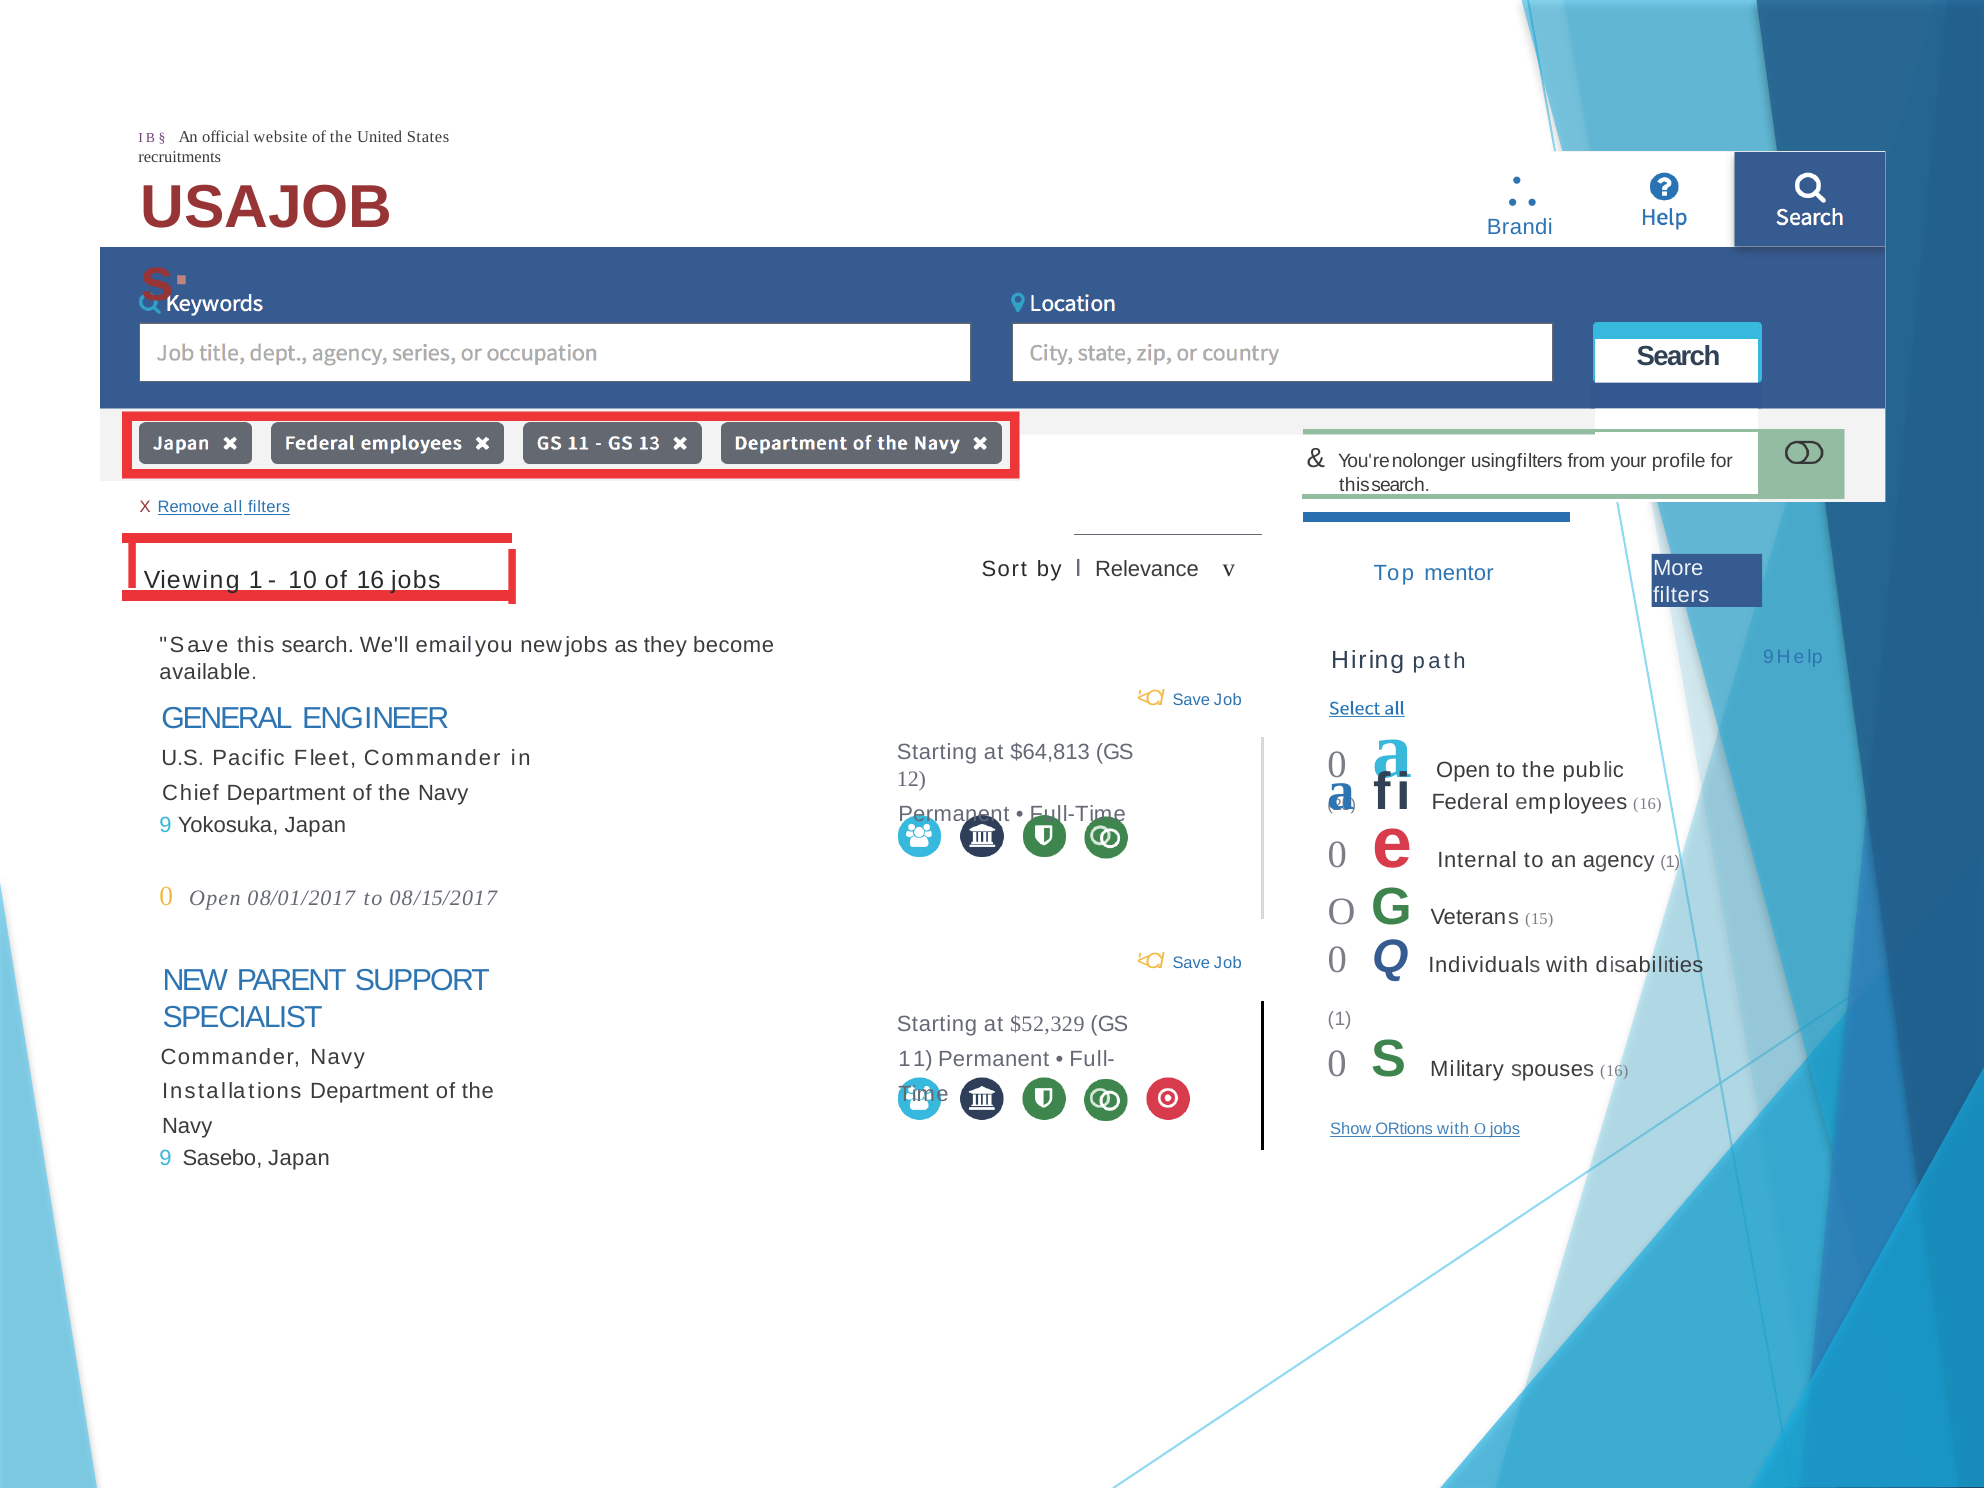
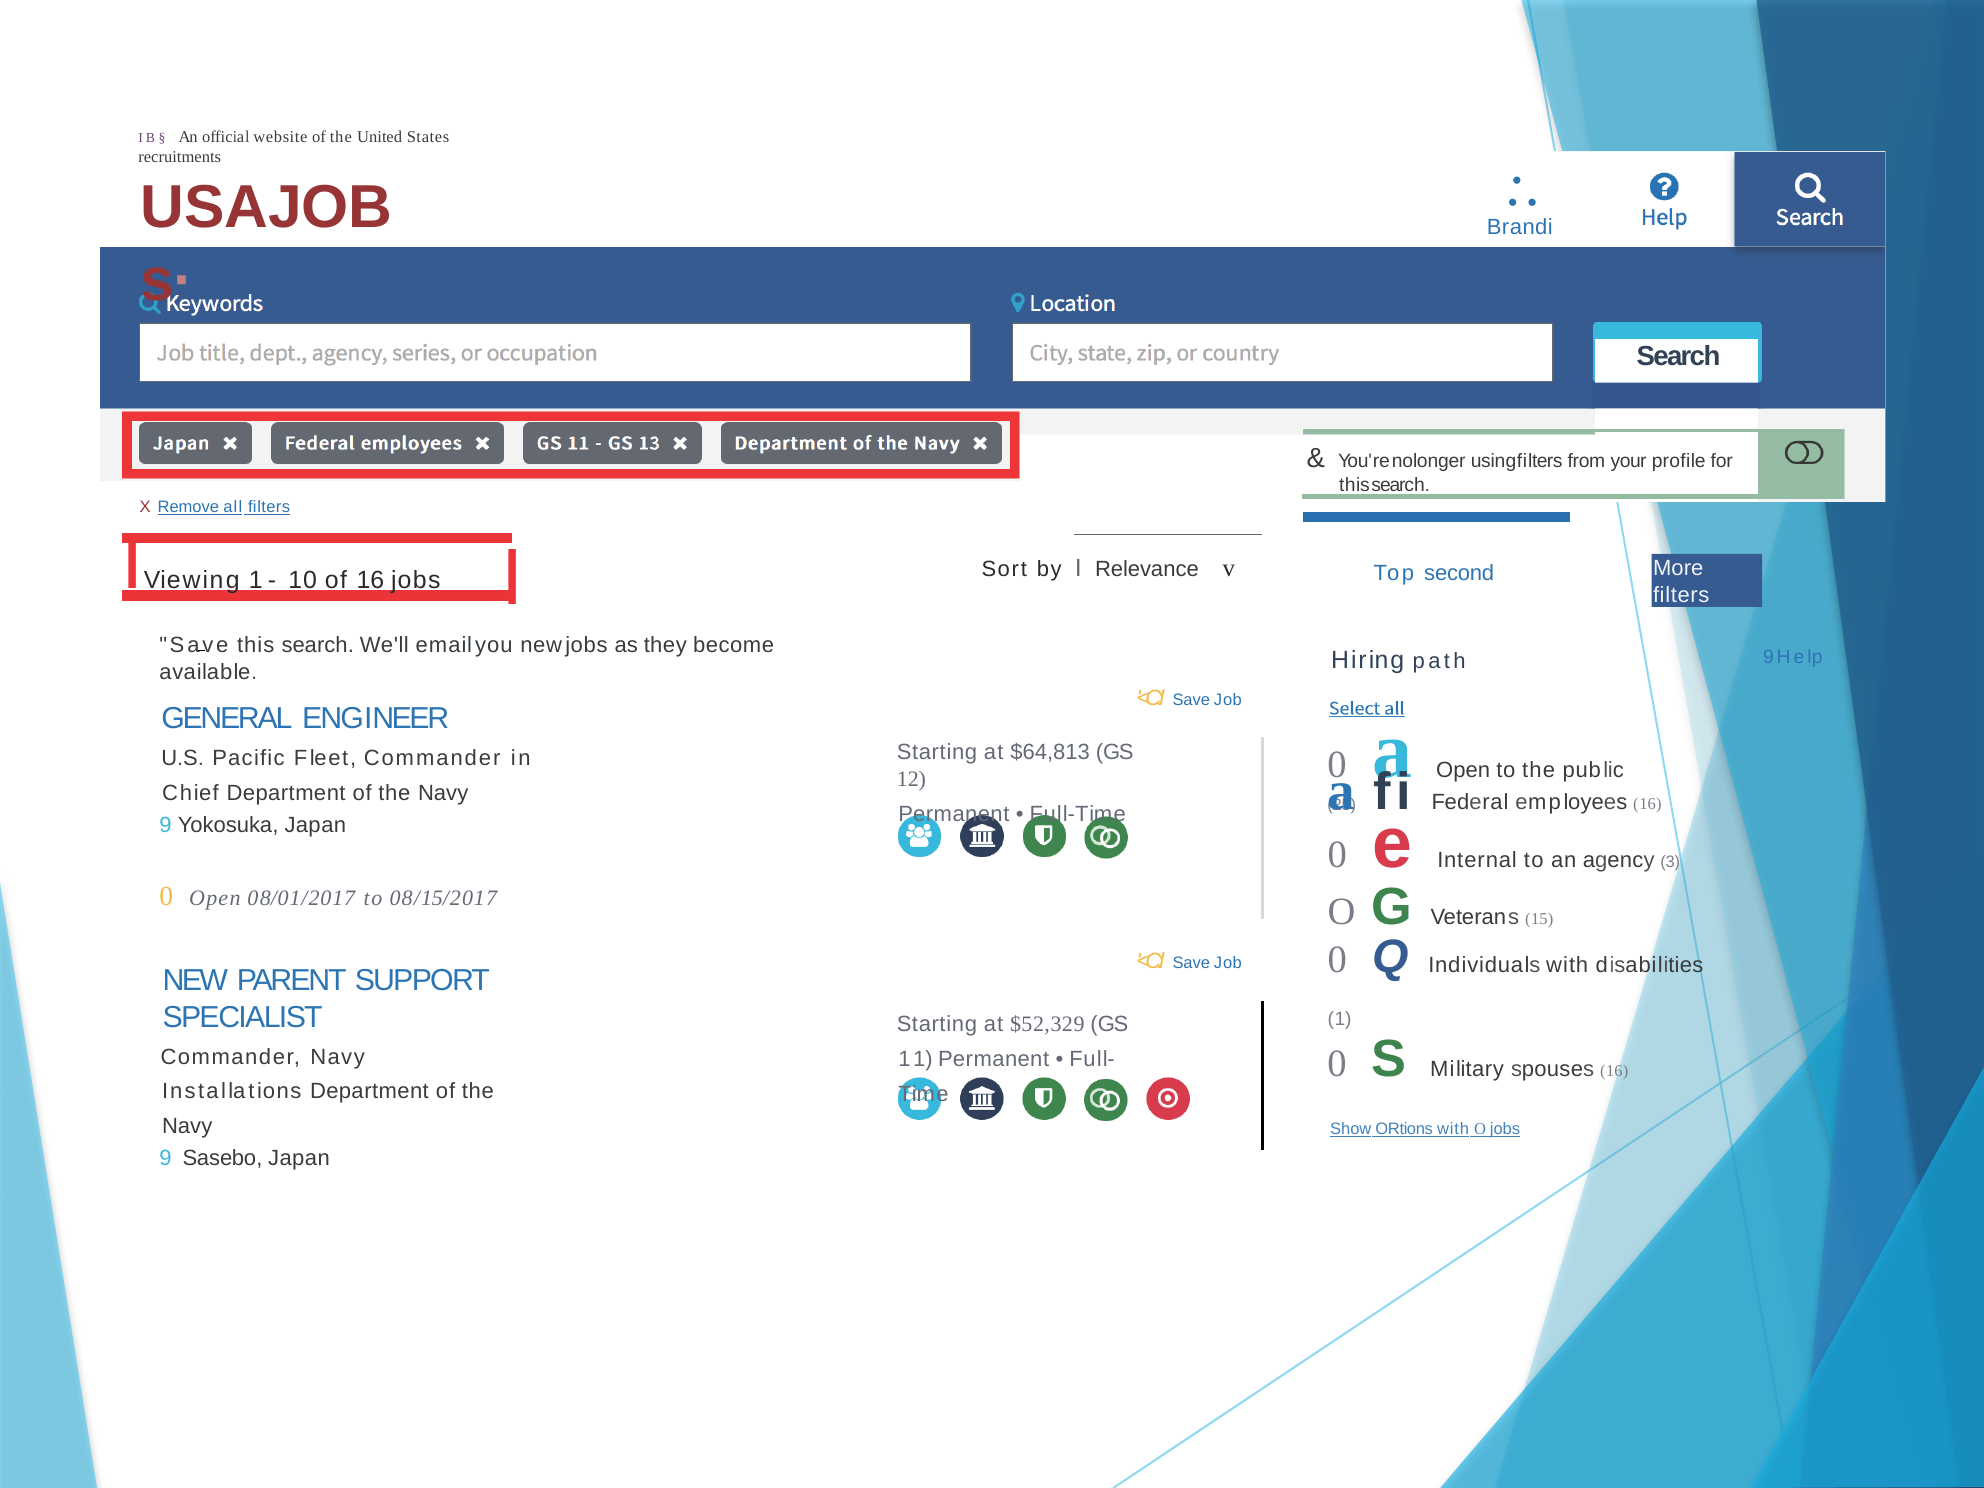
mentor: mentor -> second (1459, 573)
agency 1: 1 -> 3 (1670, 862)
